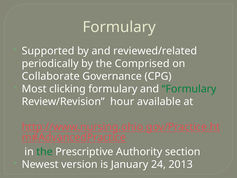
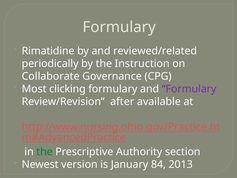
Supported: Supported -> Rimatidine (48, 51)
Comprised: Comprised -> Instruction (142, 64)
Formulary colour: green -> purple (189, 89)
hour: hour -> after (122, 101)
24: 24 -> 84 (158, 164)
